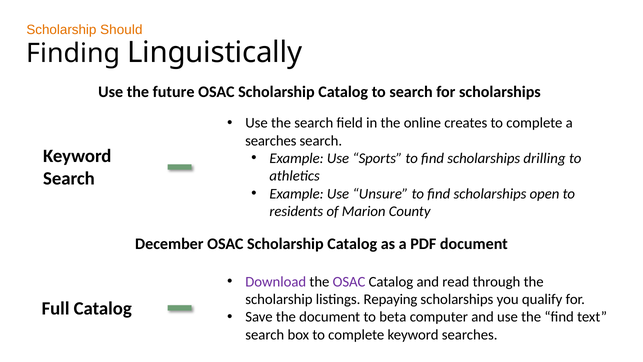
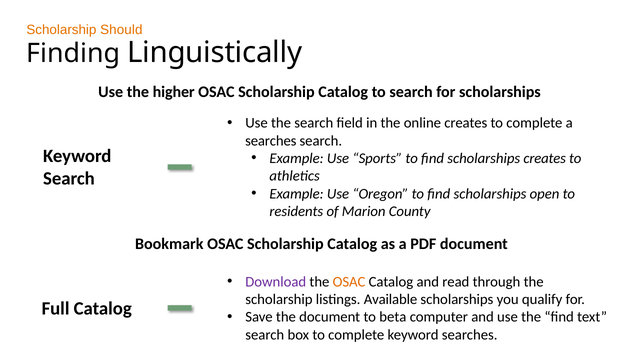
future: future -> higher (174, 92)
scholarships drilling: drilling -> creates (545, 158)
Unsure: Unsure -> Oregon (380, 194)
December: December -> Bookmark (169, 244)
OSAC colour: purple -> orange (349, 281)
Repaying: Repaying -> Available (390, 299)
